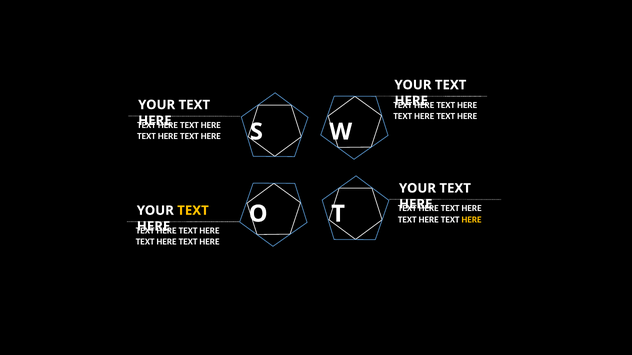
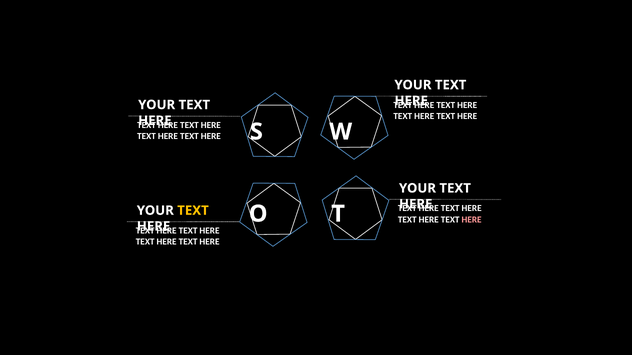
HERE colour: yellow -> pink (472, 220)
